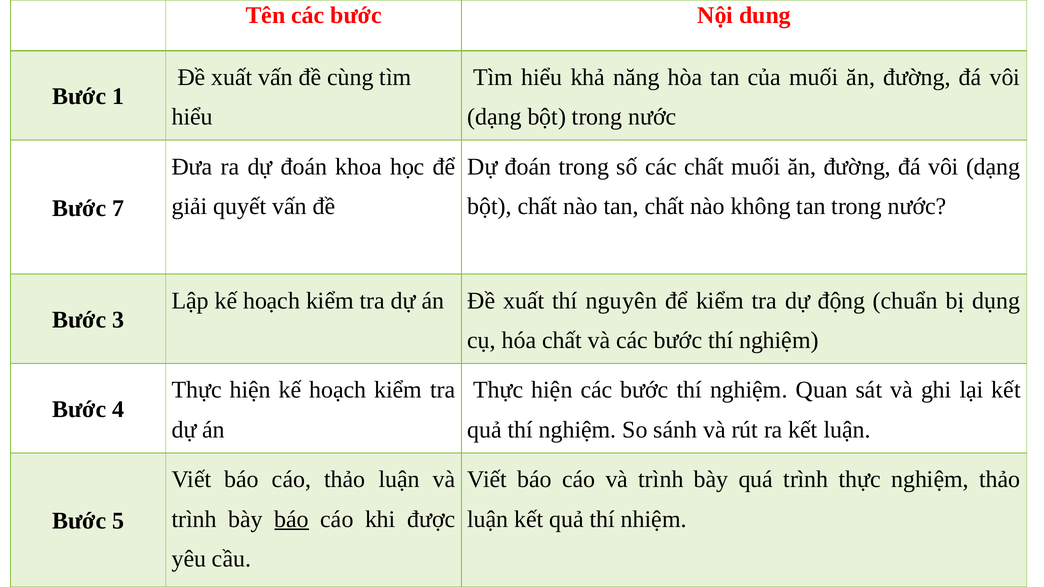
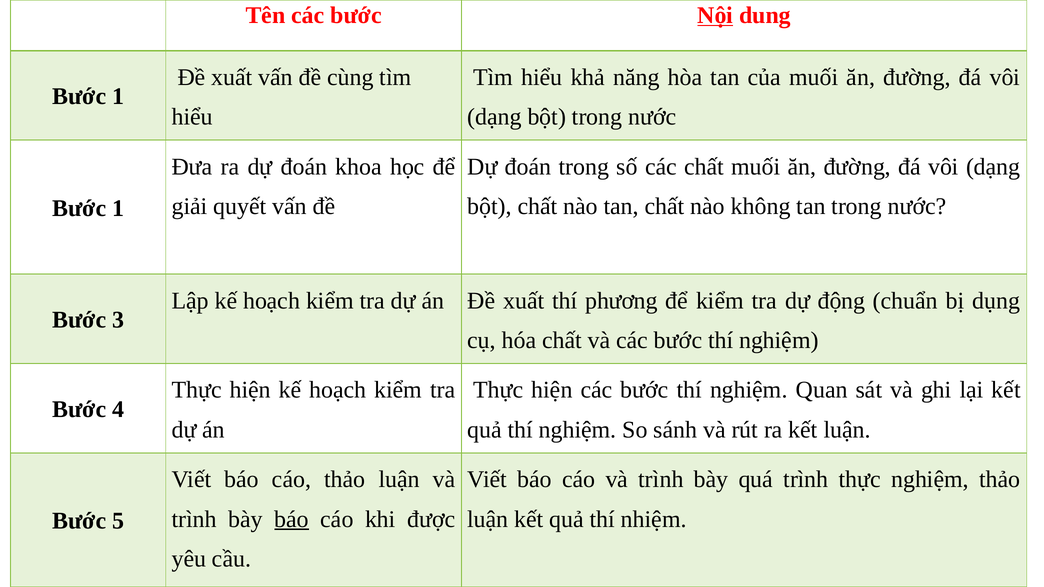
Nội underline: none -> present (715, 15)
7: 7 -> 1 (118, 208)
nguyên: nguyên -> phương (622, 301)
